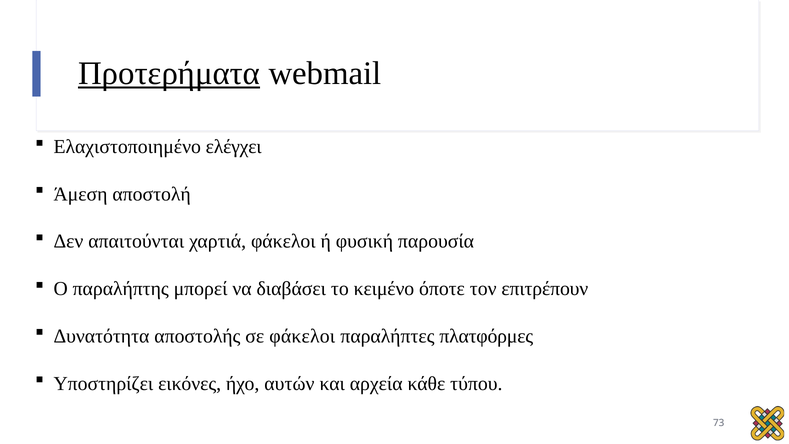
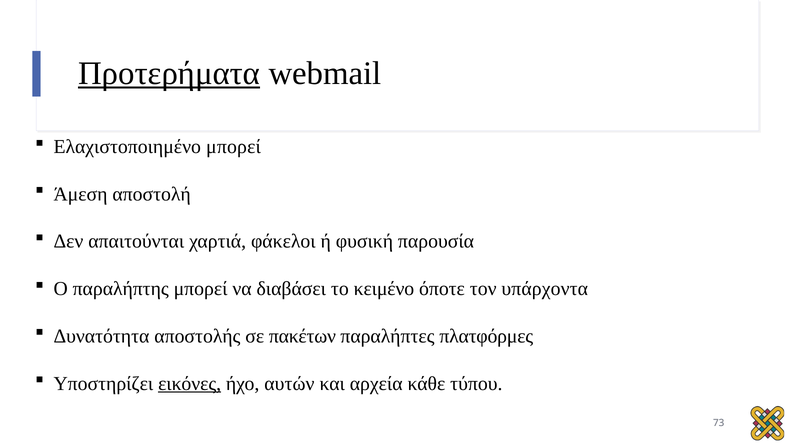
Ελαχιστοποιημένο ελέγχει: ελέγχει -> μπορεί (234, 147)
επιτρέπουν: επιτρέπουν -> υπάρχοντα (545, 289)
σε φάκελοι: φάκελοι -> πακέτων (302, 336)
εικόνες underline: none -> present (190, 383)
